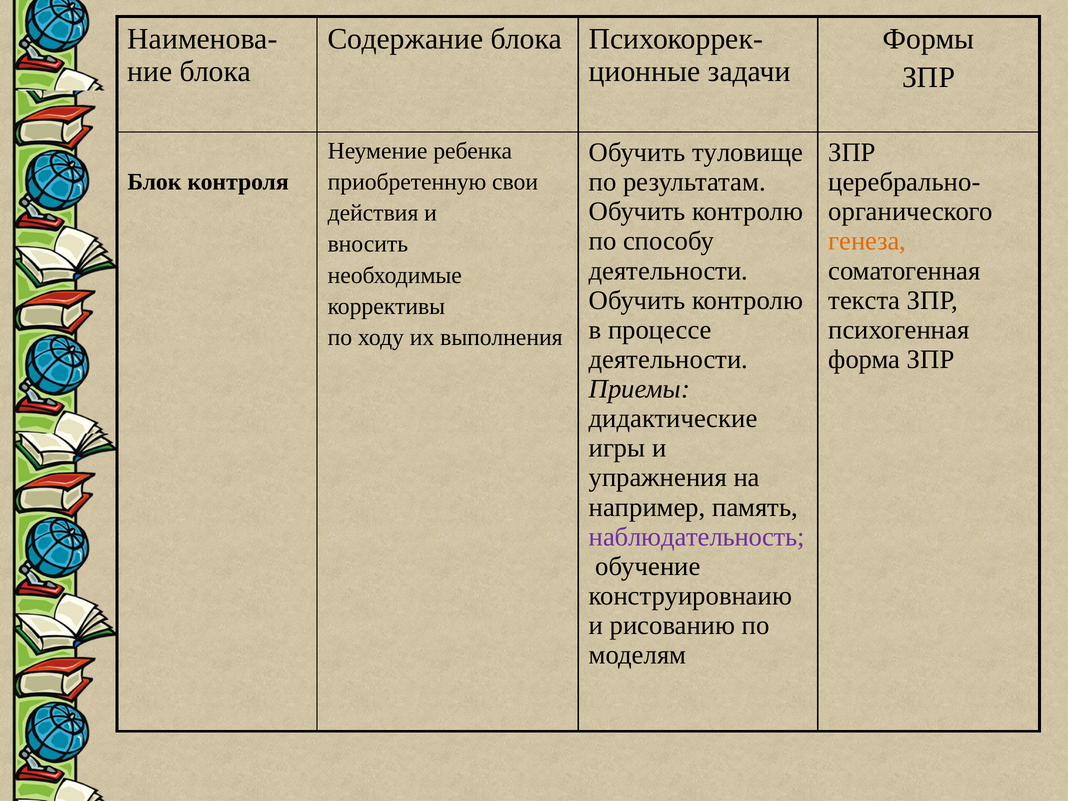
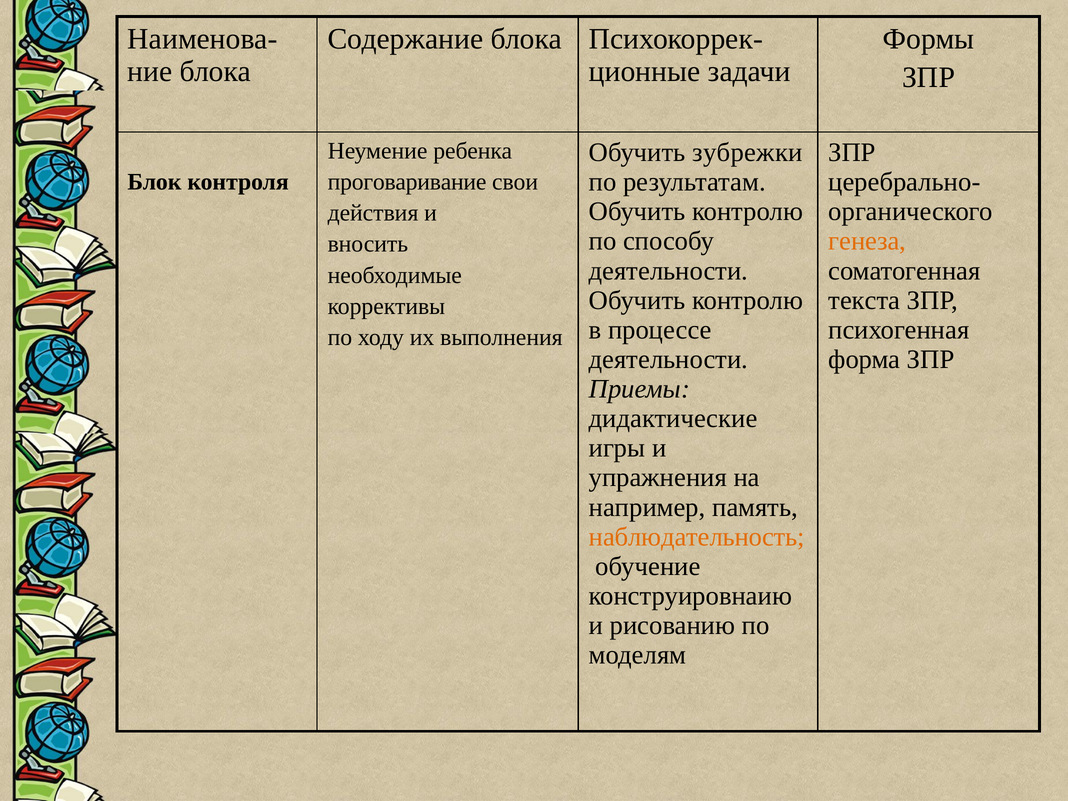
туловище: туловище -> зубрежки (747, 152)
приобретенную: приобретенную -> проговаривание (407, 182)
наблюдательность colour: purple -> orange (697, 537)
